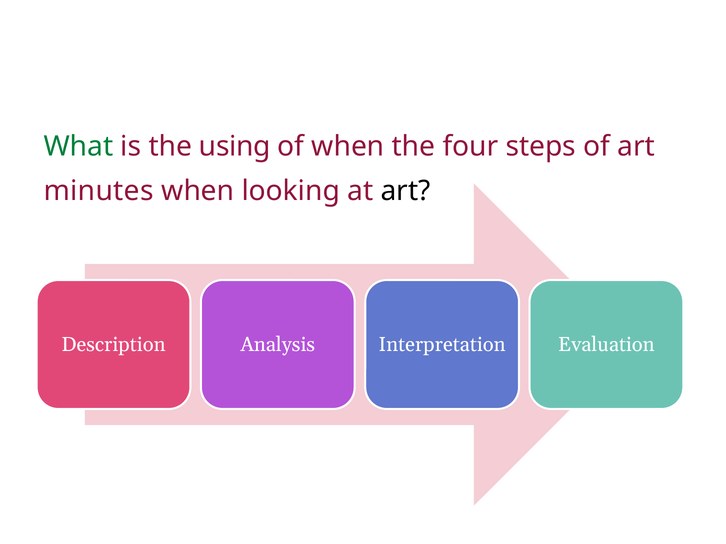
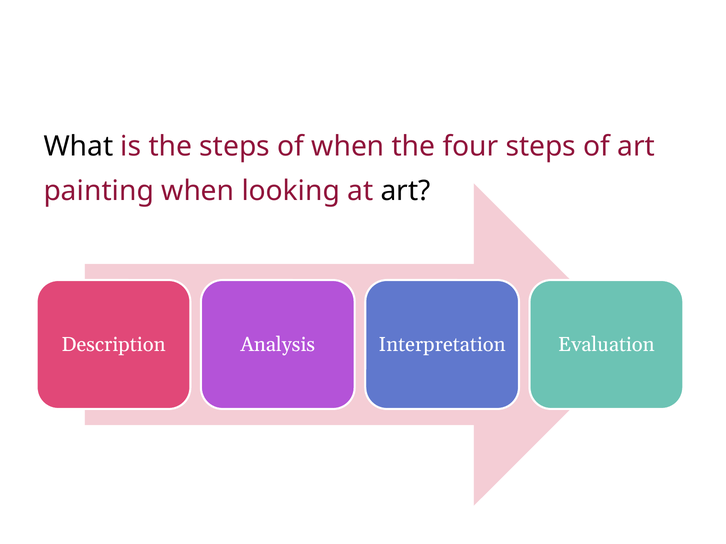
What colour: green -> black (78, 147)
the using: using -> steps (235, 147)
minutes: minutes -> painting (99, 191)
